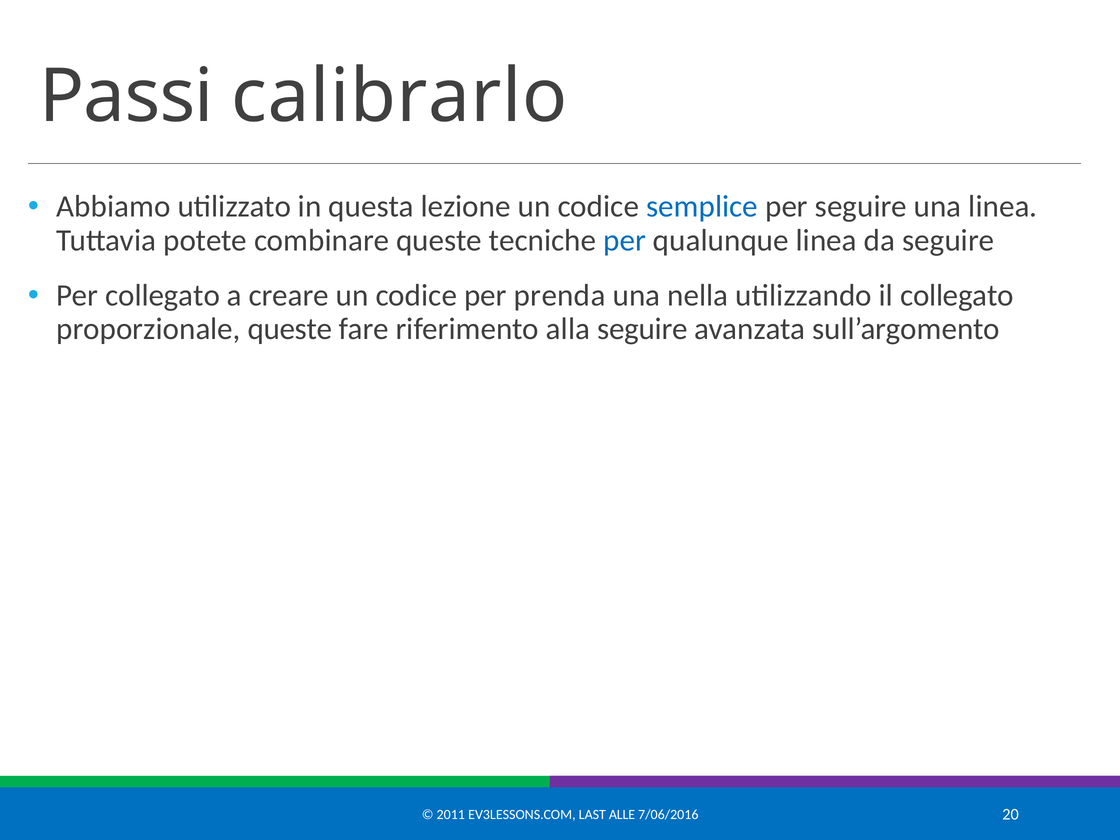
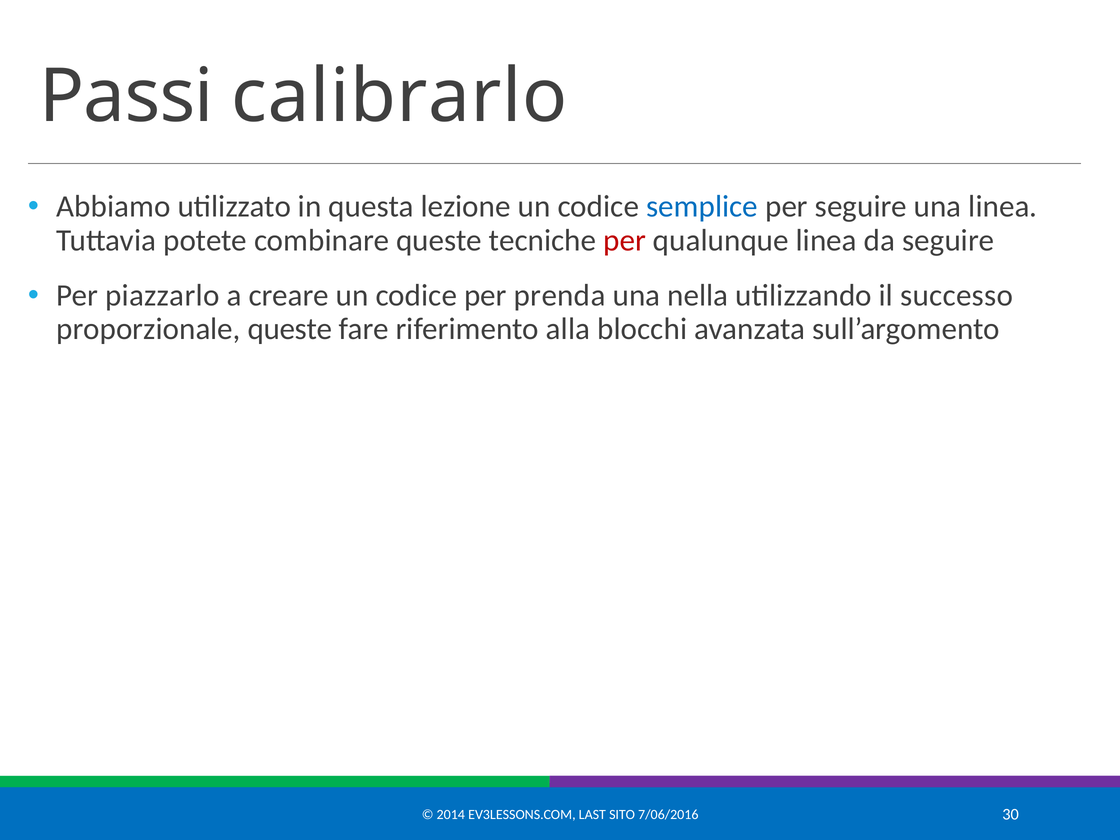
per colour: blue -> red (625, 240)
Per collegato: collegato -> piazzarlo (162, 296)
il collegato: collegato -> successo (957, 296)
alla seguire: seguire -> blocchi (642, 329)
2011: 2011 -> 2014 (451, 814)
ALLE: ALLE -> SITO (622, 814)
20: 20 -> 30 (1011, 815)
